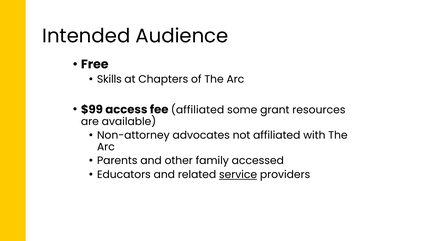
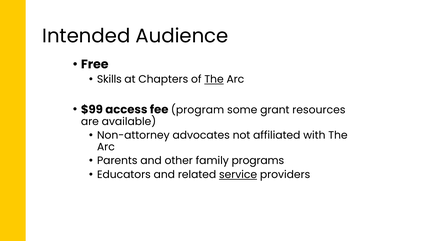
The underline: none -> present (214, 79)
fee affiliated: affiliated -> program (198, 110)
accessed: accessed -> programs (258, 161)
